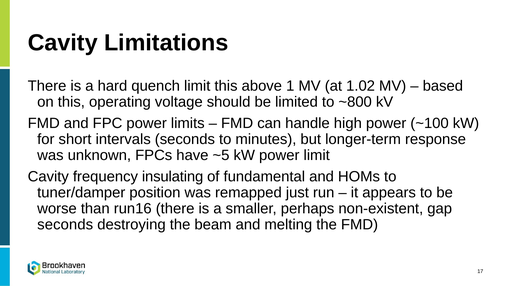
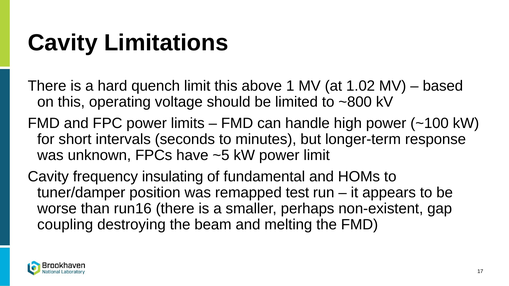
just: just -> test (297, 193)
seconds: seconds -> coupling (65, 225)
